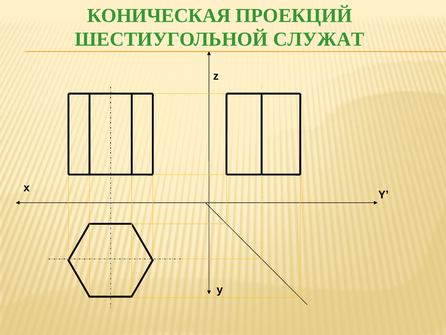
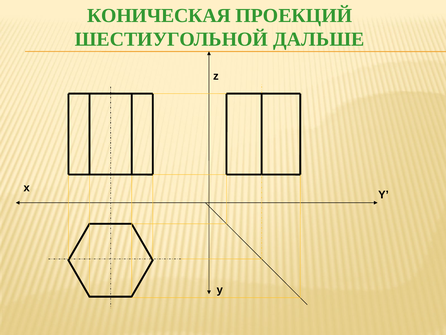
СЛУЖАТ: СЛУЖАТ -> ДАЛЬШЕ (319, 39)
